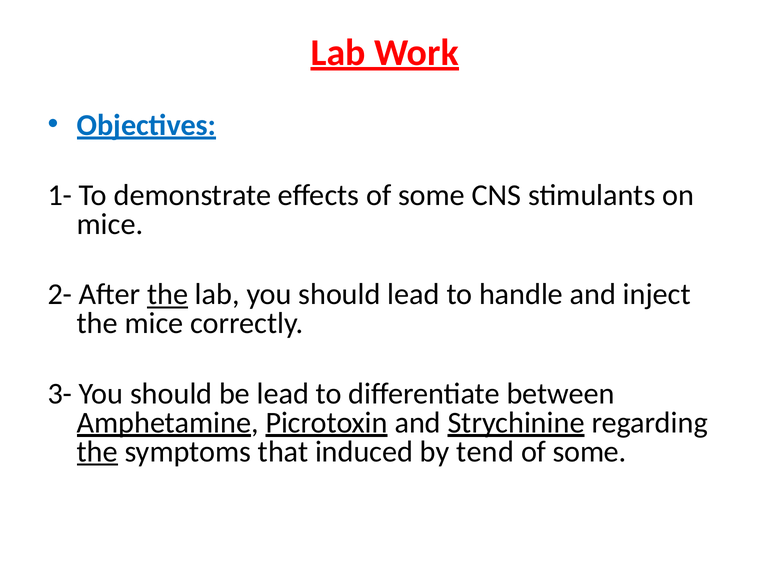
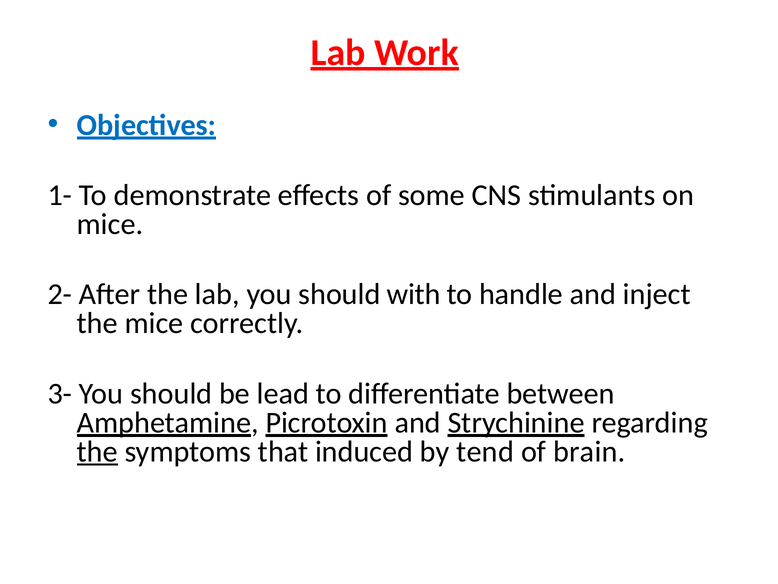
the underline: present -> none (168, 294)
should lead: lead -> with (414, 294)
some: some -> brain (589, 451)
